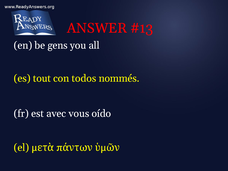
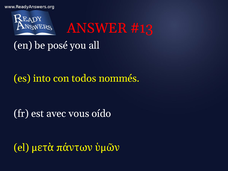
gens: gens -> posé (58, 45)
tout: tout -> into (42, 78)
